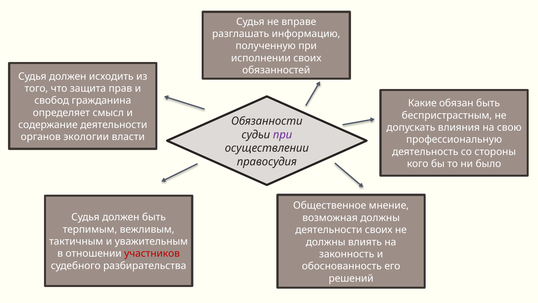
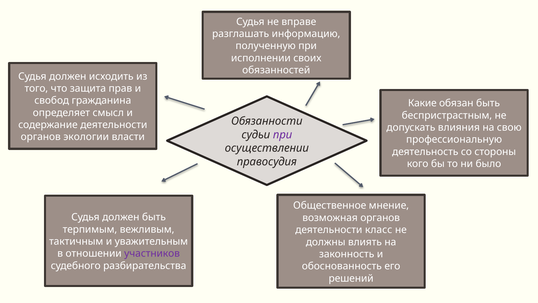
возможная должны: должны -> органов (380, 218)
деятельности своих: своих -> класс (379, 230)
участников colour: red -> purple (152, 253)
